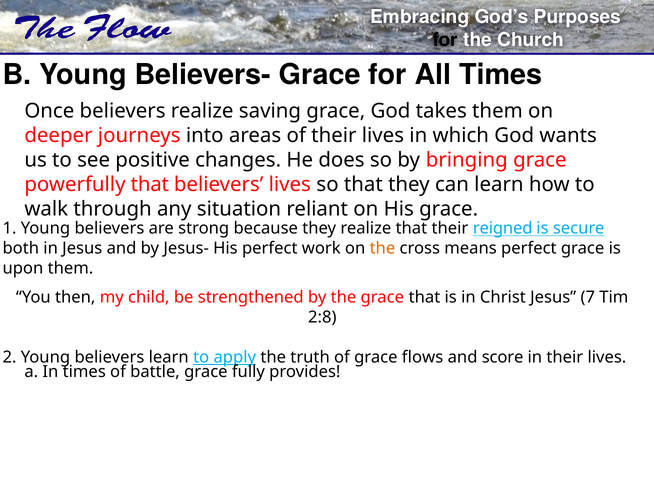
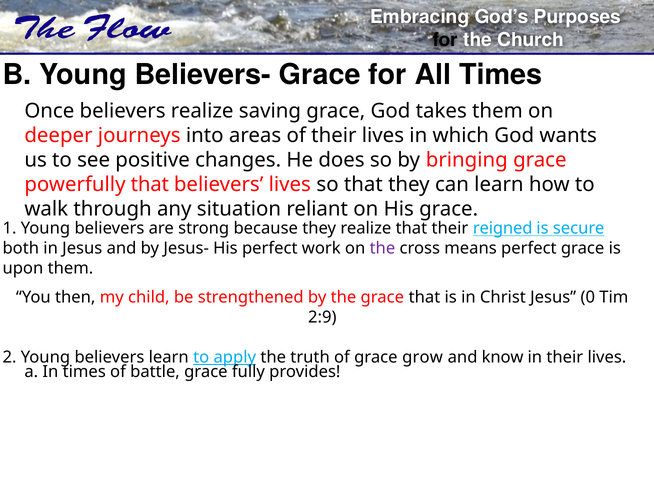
the colour: orange -> purple (382, 248)
7: 7 -> 0 (588, 297)
2:8: 2:8 -> 2:9 (322, 317)
flows: flows -> grow (423, 357)
score: score -> know (503, 357)
